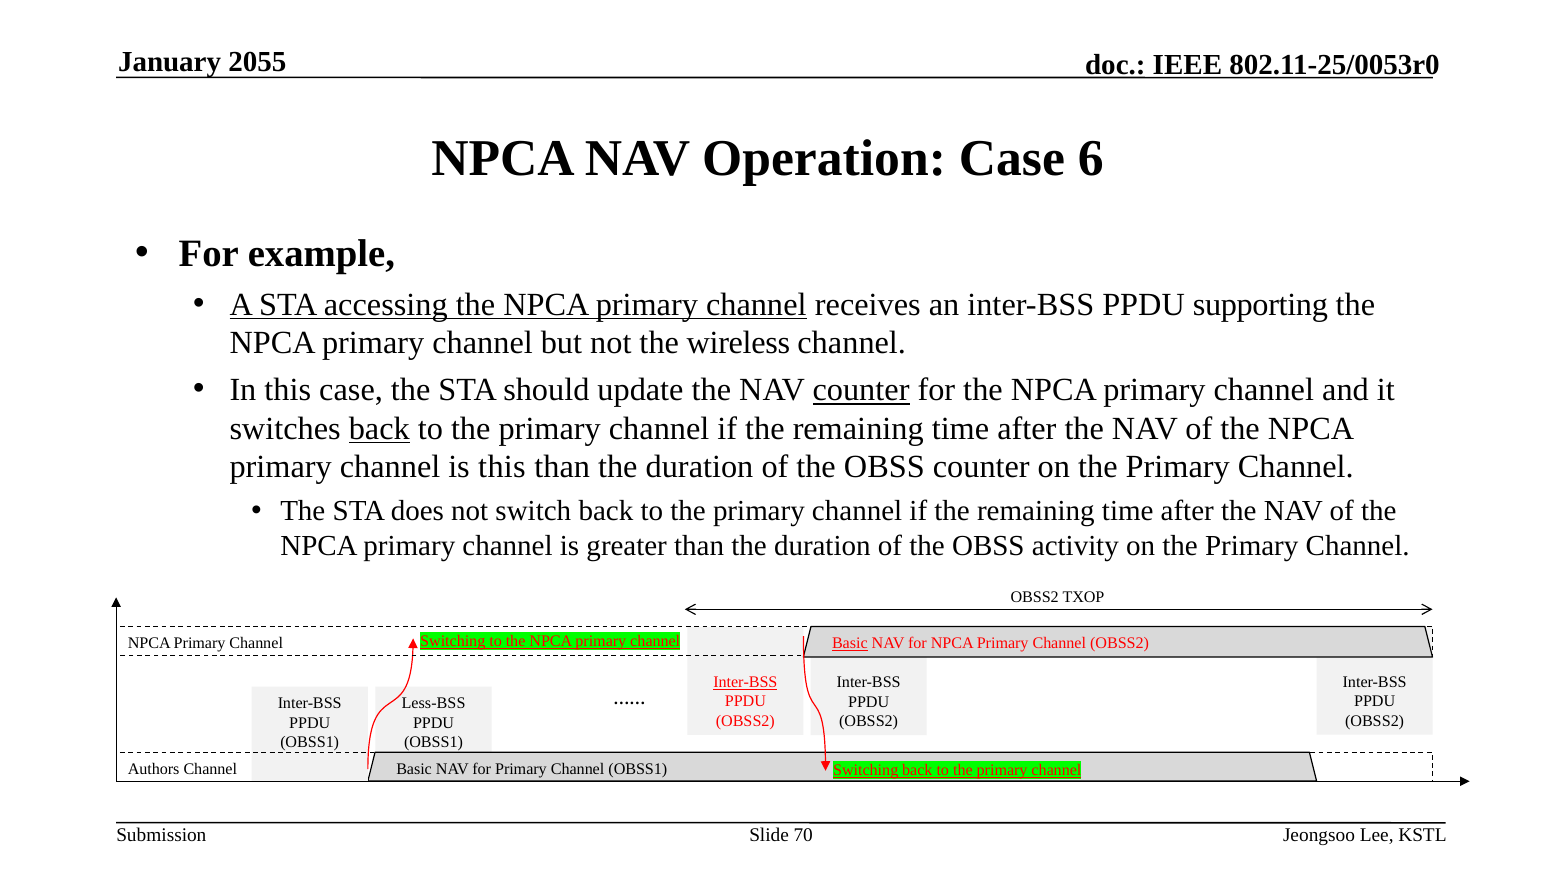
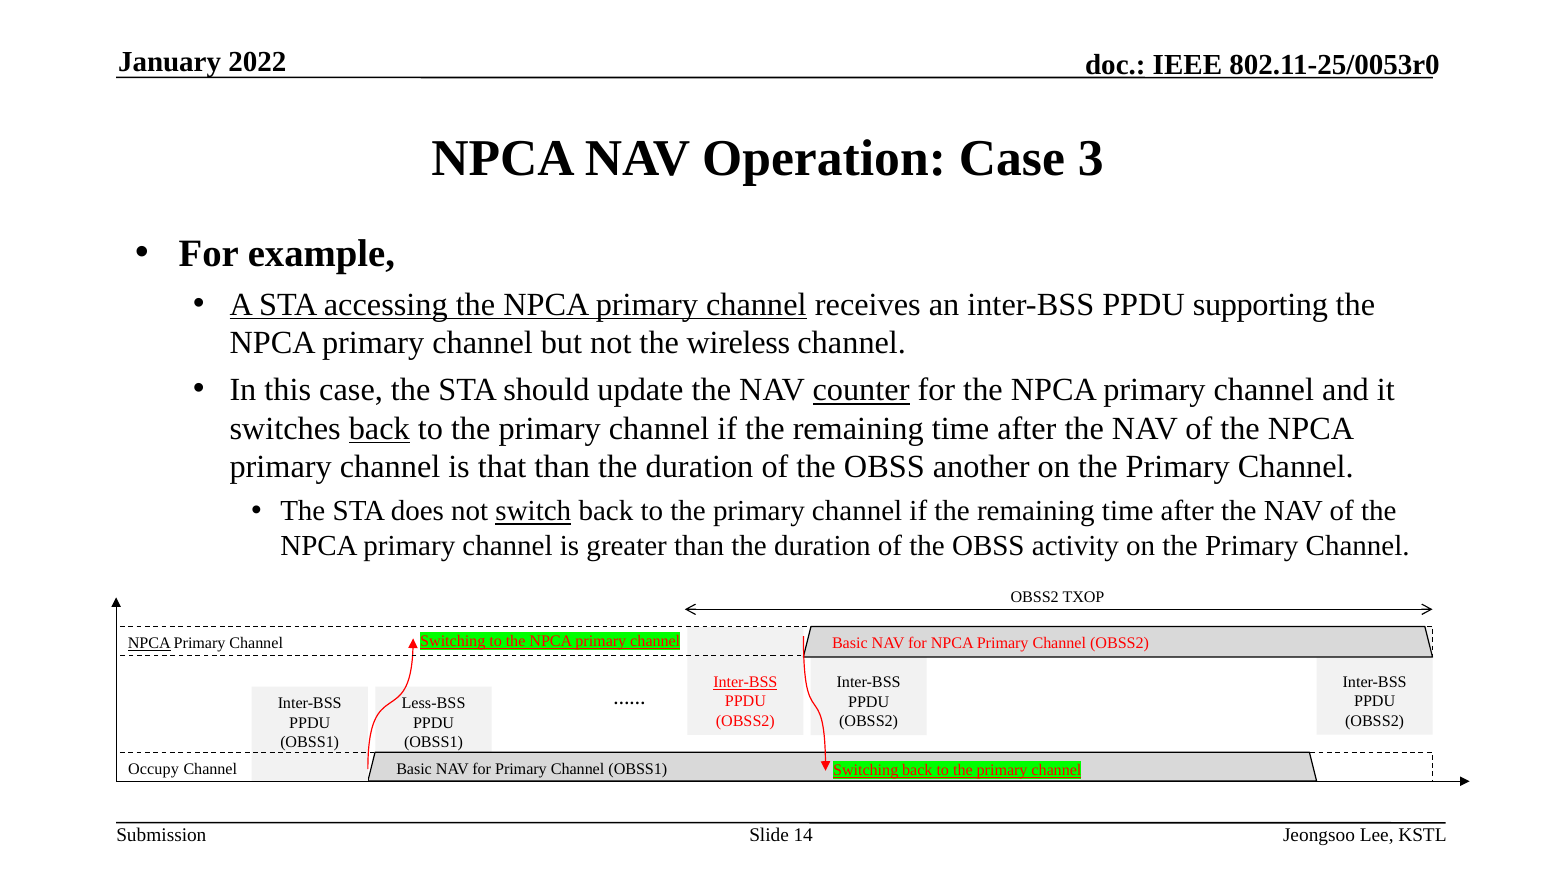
2055: 2055 -> 2022 (257, 62)
6: 6 -> 3 (1091, 158)
is this: this -> that (502, 467)
OBSS counter: counter -> another (981, 467)
switch underline: none -> present (533, 511)
NPCA underline: none -> present (149, 643)
Basic underline: present -> none (850, 644)
Authors: Authors -> Occupy (154, 769)
70: 70 -> 14 (803, 836)
